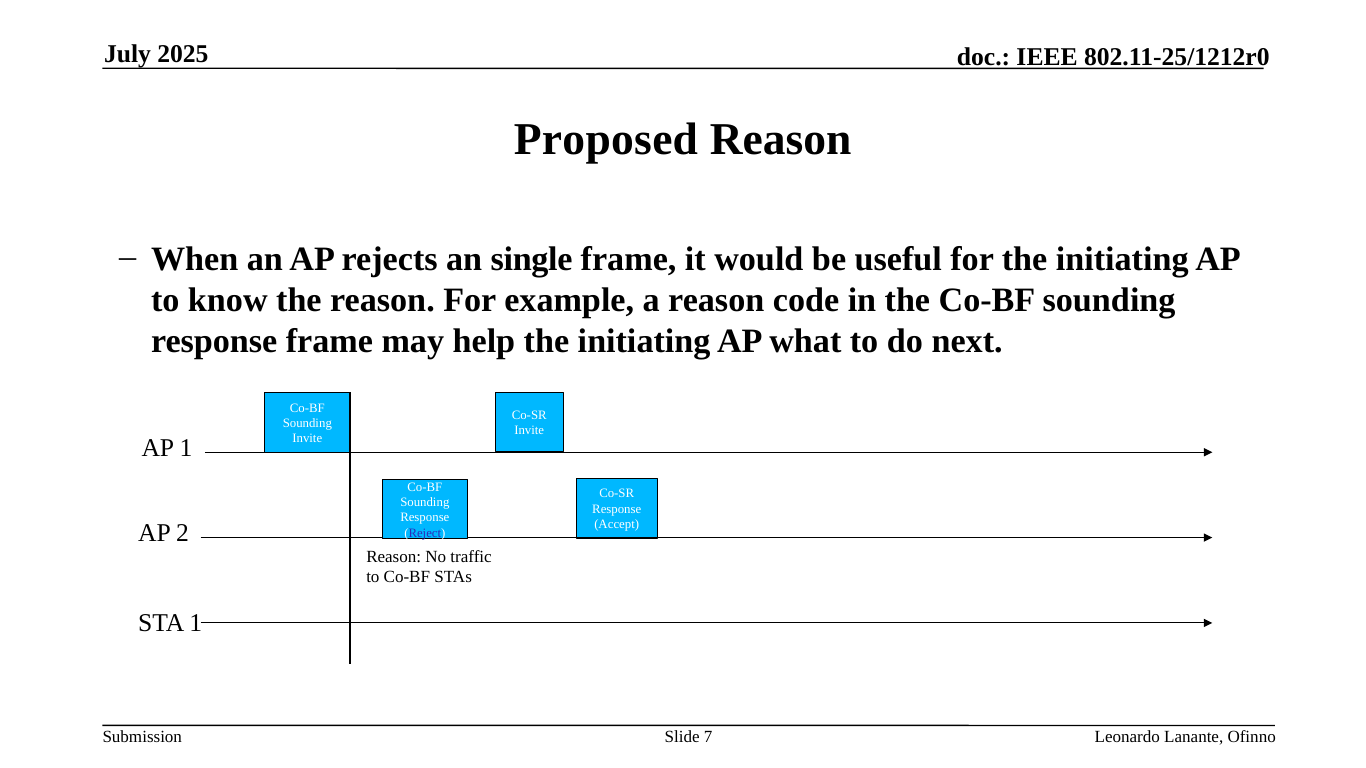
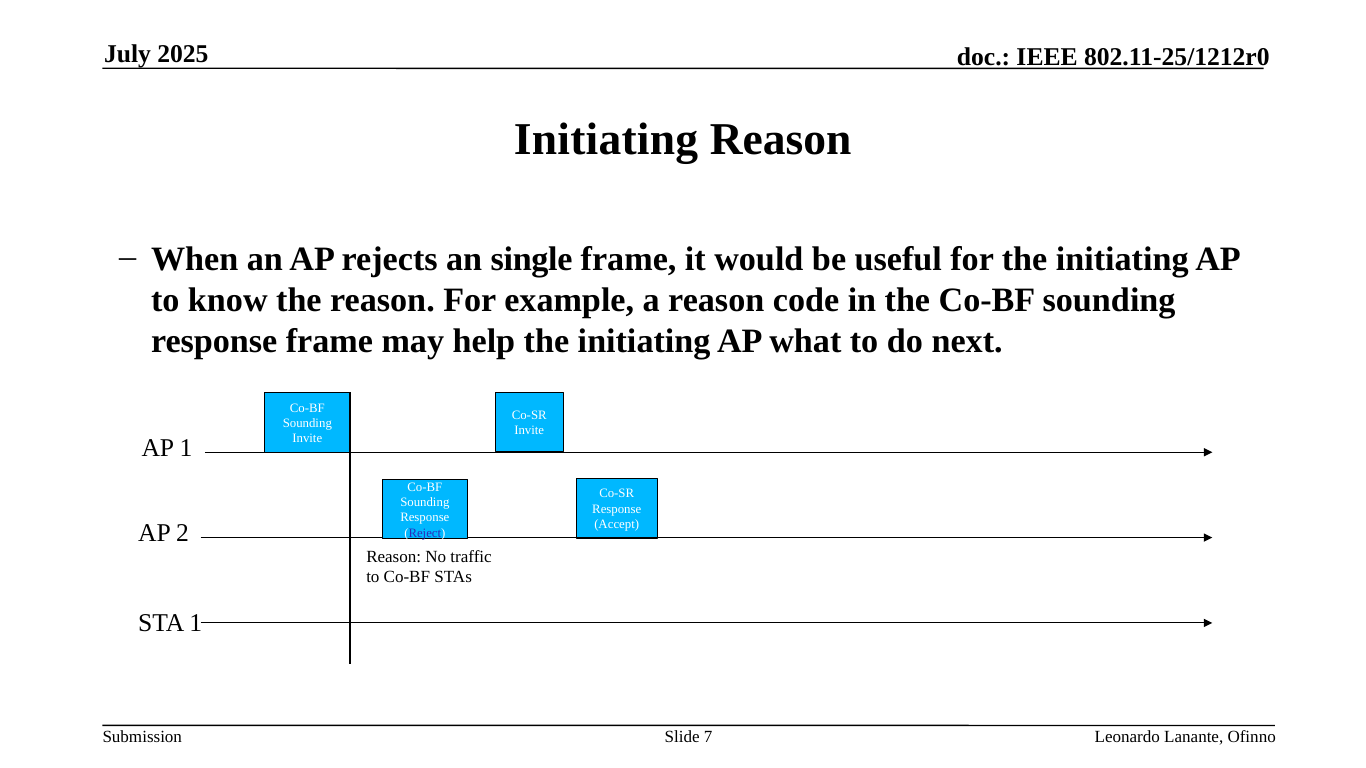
Proposed: Proposed -> Initiating (606, 140)
